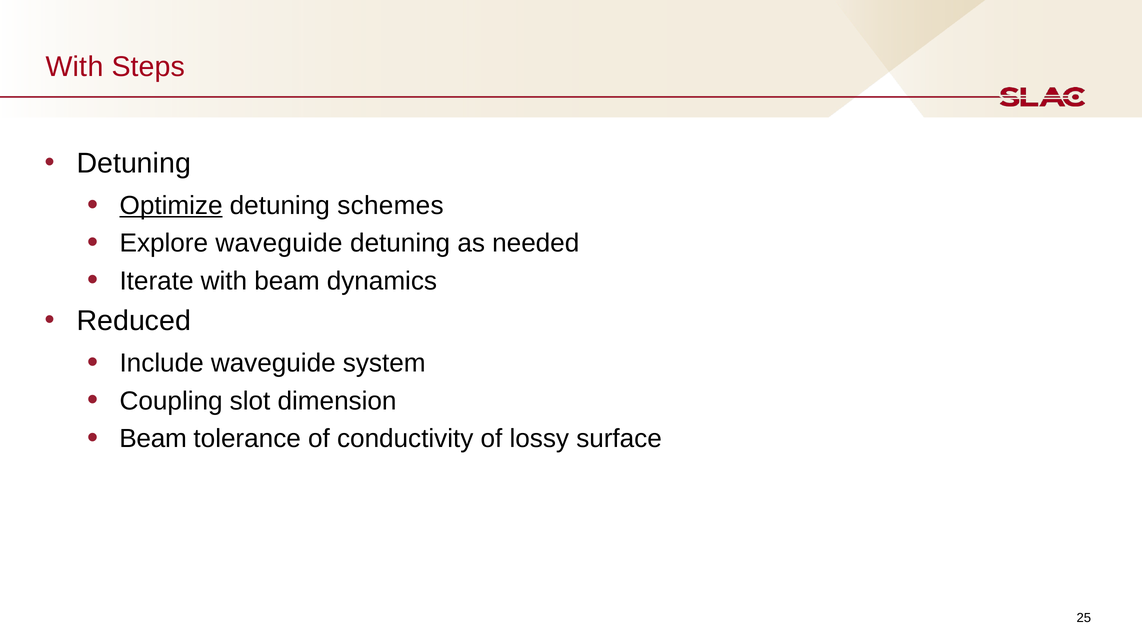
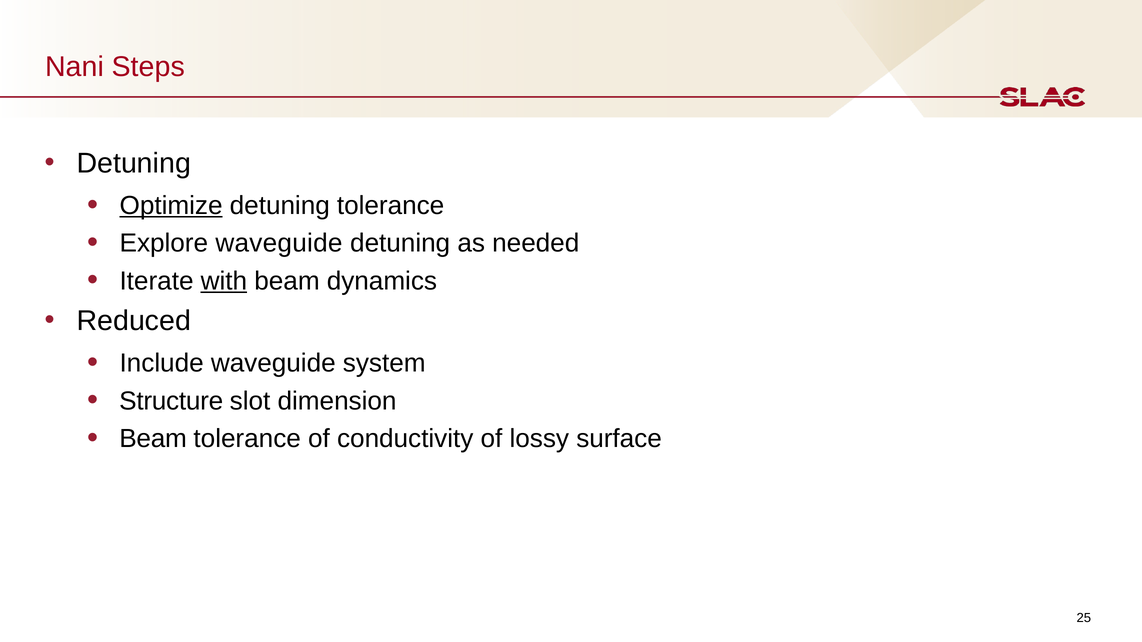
With: With -> Nani (75, 67)
detuning schemes: schemes -> tolerance (391, 206)
with underline: none -> present (224, 281)
Coupling: Coupling -> Structure (171, 401)
